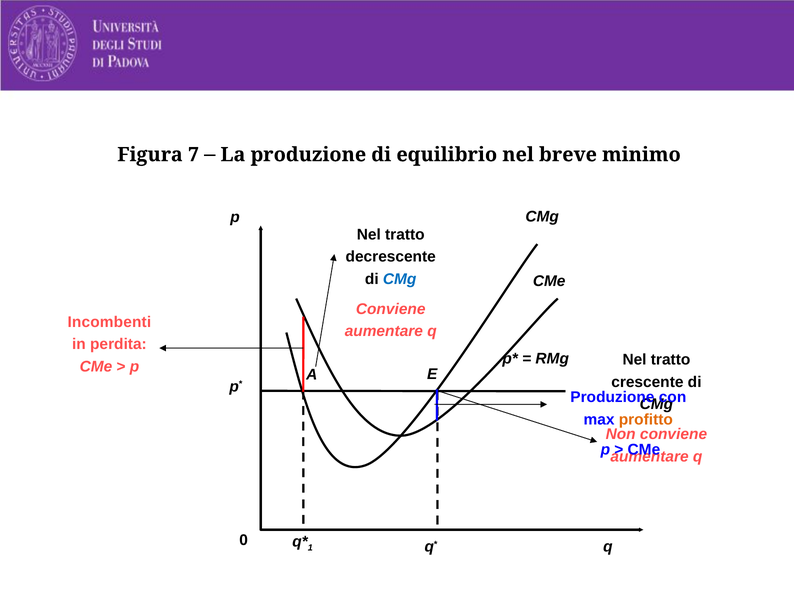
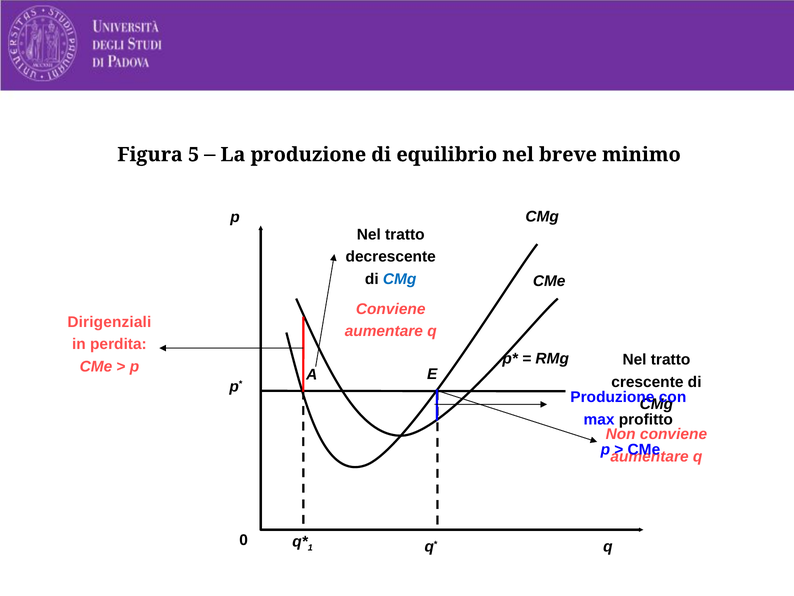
7: 7 -> 5 (194, 155)
Incombenti: Incombenti -> Dirigenziali (109, 322)
profitto colour: orange -> black (646, 419)
